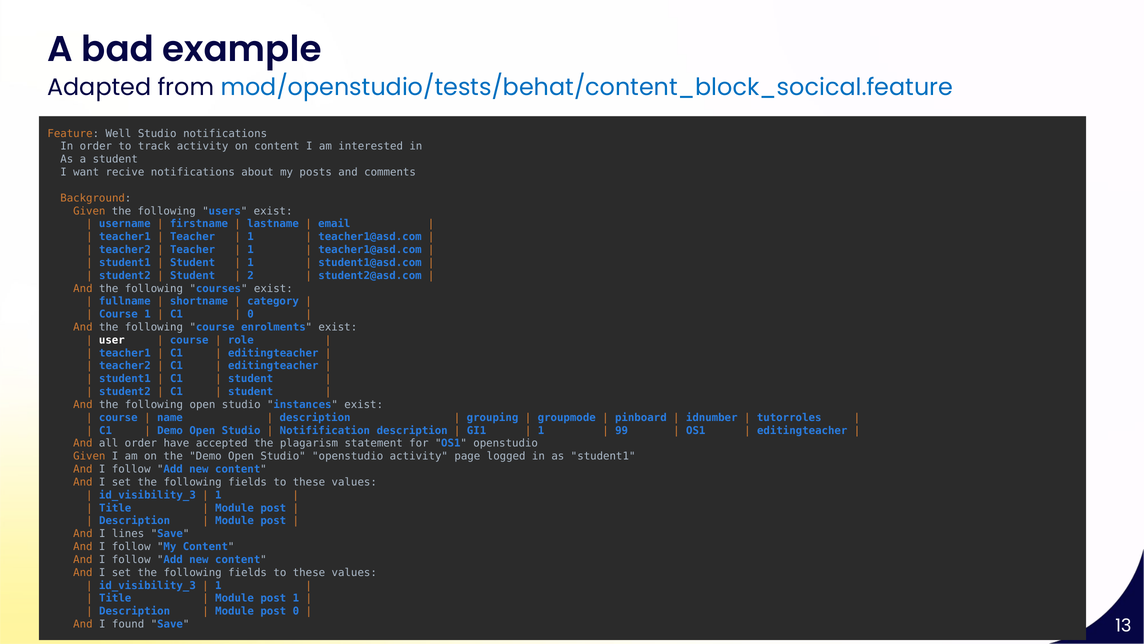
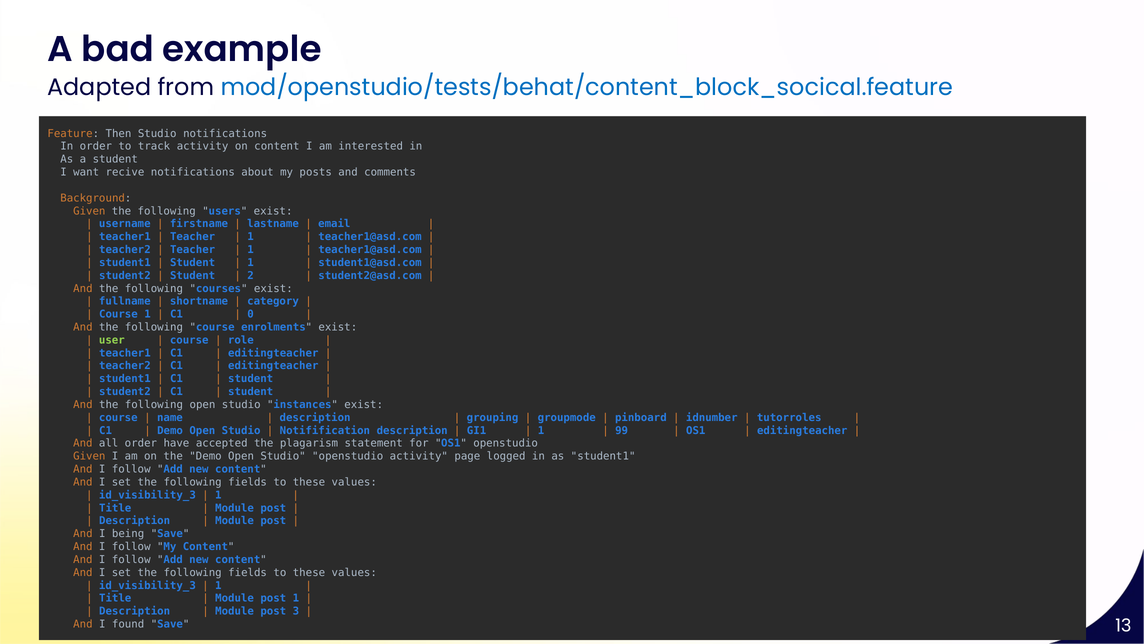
Well: Well -> Then (118, 133)
user colour: white -> light green (112, 340)
lines: lines -> being (128, 533)
post 0: 0 -> 3 (296, 611)
